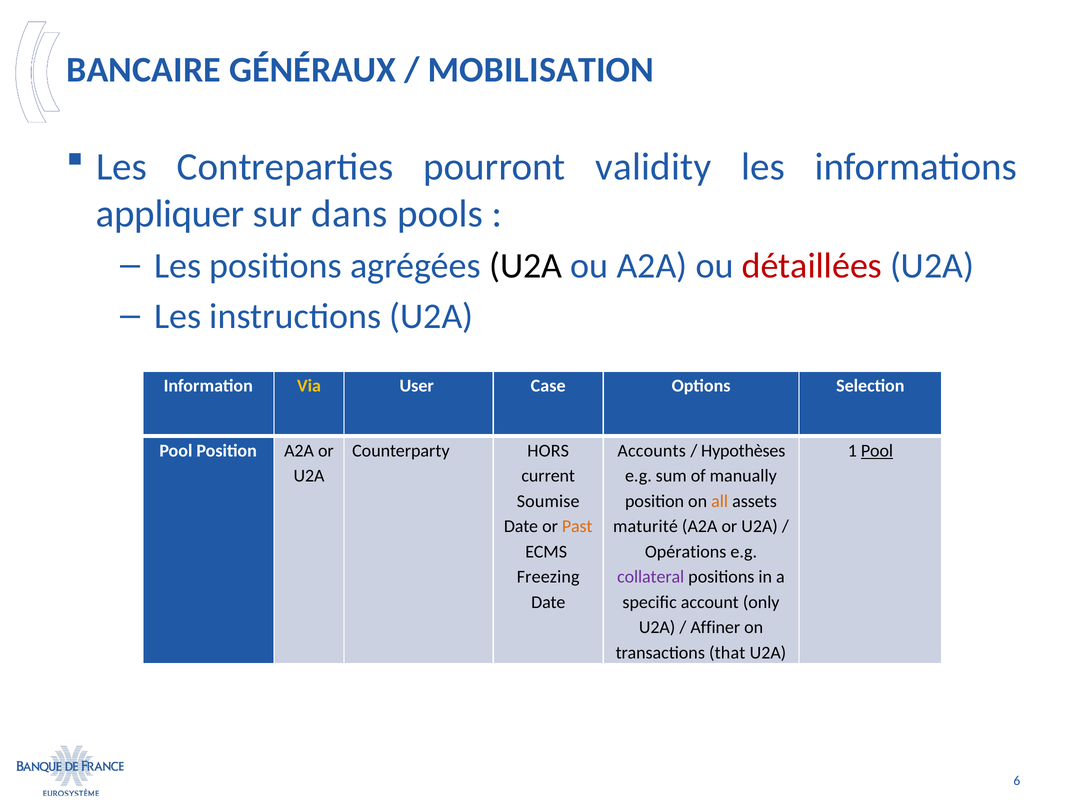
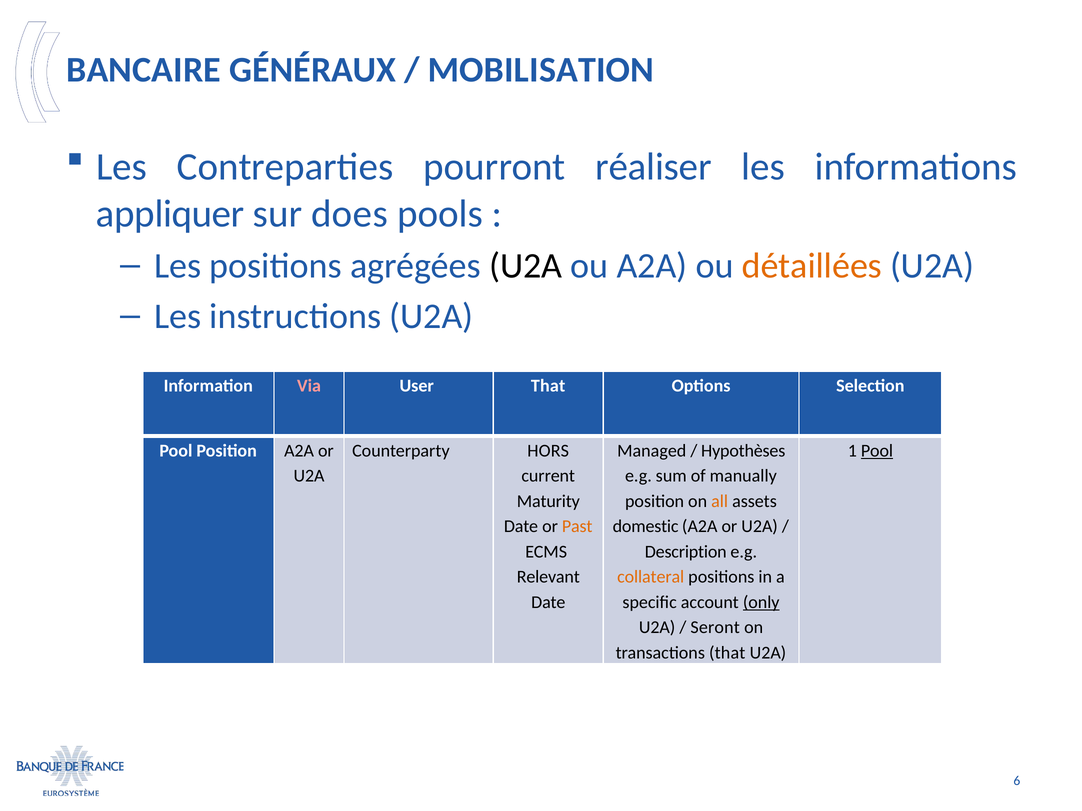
validity: validity -> réaliser (653, 167)
dans: dans -> does (350, 214)
détaillées colour: red -> orange (812, 266)
Via colour: yellow -> pink (309, 386)
User Case: Case -> That (548, 386)
Accounts: Accounts -> Managed (652, 451)
Soumise: Soumise -> Maturity (548, 501)
maturité: maturité -> domestic (646, 527)
Opérations: Opérations -> Description (686, 552)
Freezing: Freezing -> Relevant (548, 577)
collateral colour: purple -> orange (651, 577)
only underline: none -> present (761, 603)
Affiner: Affiner -> Seront (715, 628)
